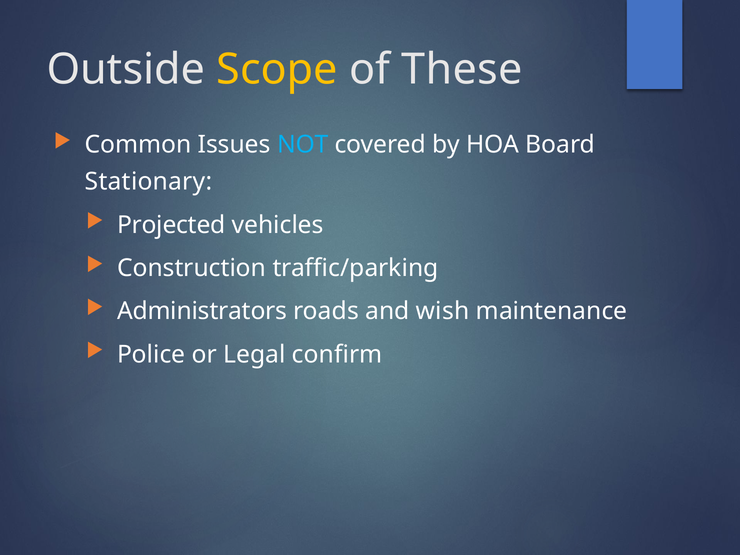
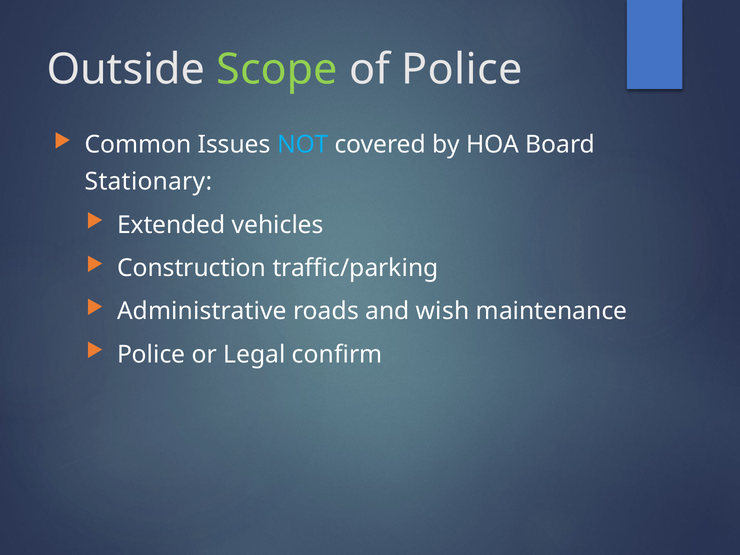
Scope colour: yellow -> light green (277, 69)
of These: These -> Police (462, 69)
Projected: Projected -> Extended (171, 225)
Administrators: Administrators -> Administrative (202, 311)
